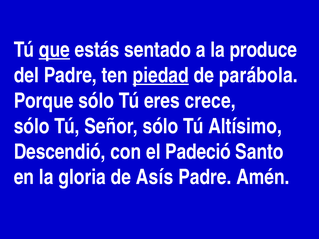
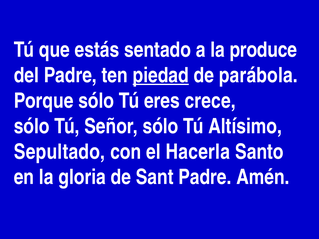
que underline: present -> none (54, 50)
Descendió: Descendió -> Sepultado (60, 152)
Padeció: Padeció -> Hacerla (198, 152)
Asís: Asís -> Sant (155, 177)
